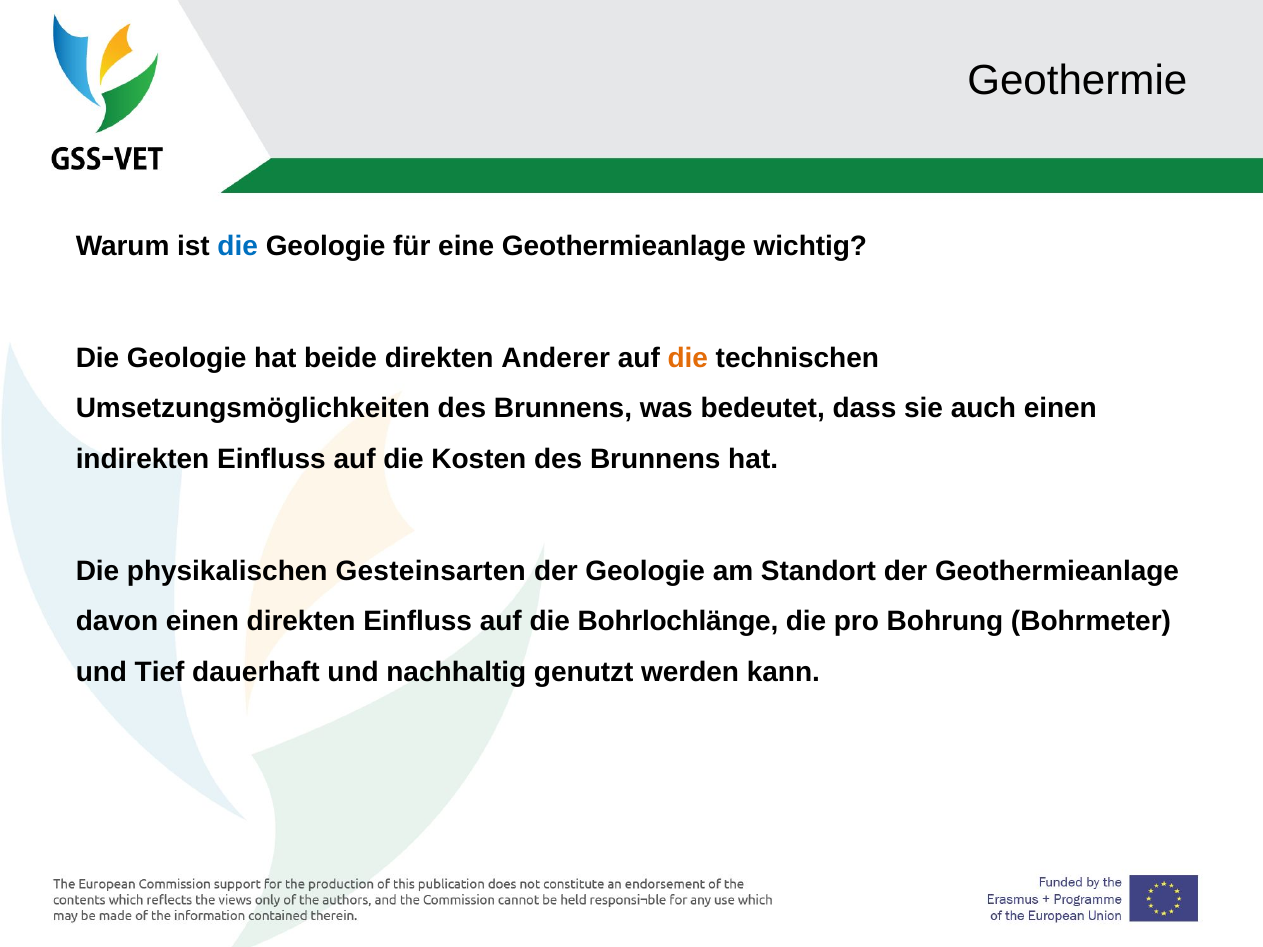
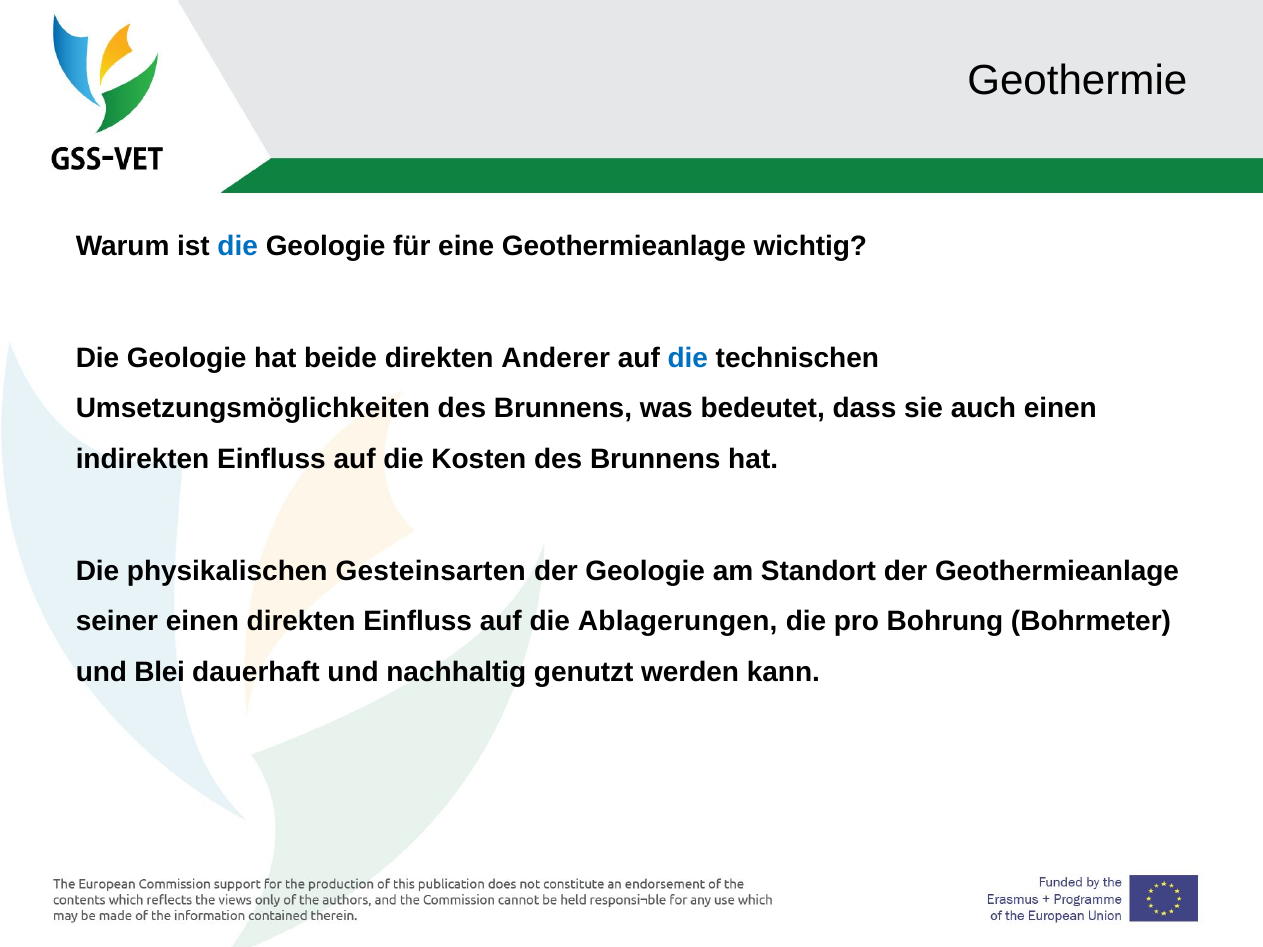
die colour: orange -> blue (688, 358)
davon: davon -> seiner (117, 622)
Bohrlochlänge: Bohrlochlänge -> Ablagerungen (678, 622)
Tief: Tief -> Blei (160, 672)
